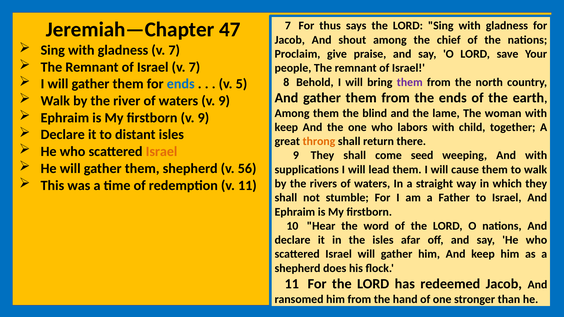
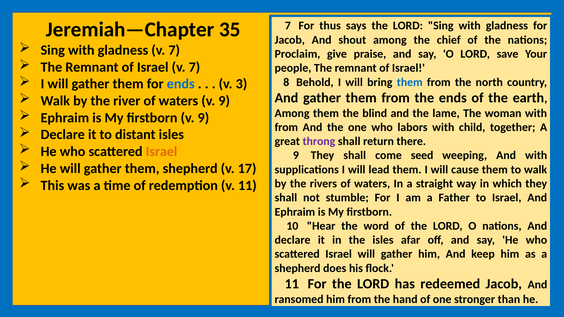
47: 47 -> 35 (230, 29)
5: 5 -> 3 (241, 84)
them colour: purple -> blue (410, 82)
keep: keep -> from (286, 127)
throng colour: orange -> purple (319, 141)
56: 56 -> 17 (247, 169)
